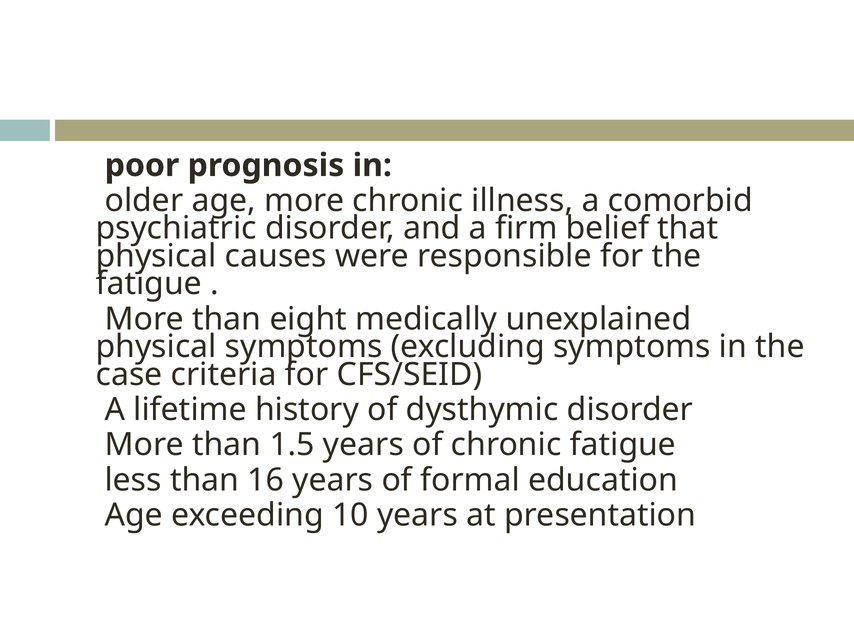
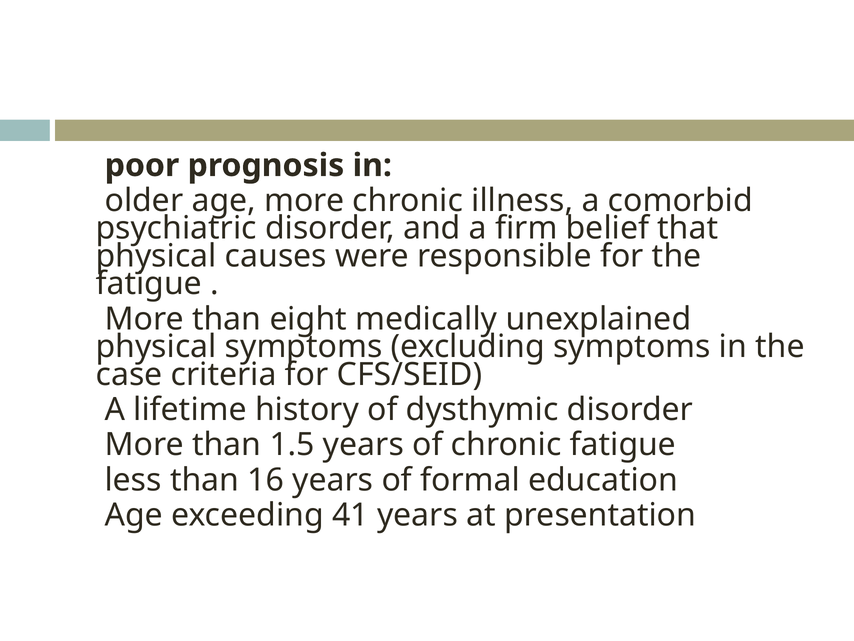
10: 10 -> 41 (350, 515)
